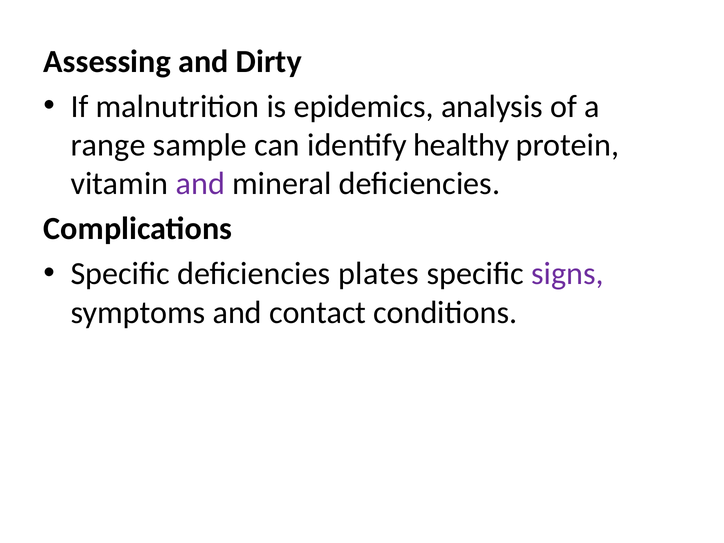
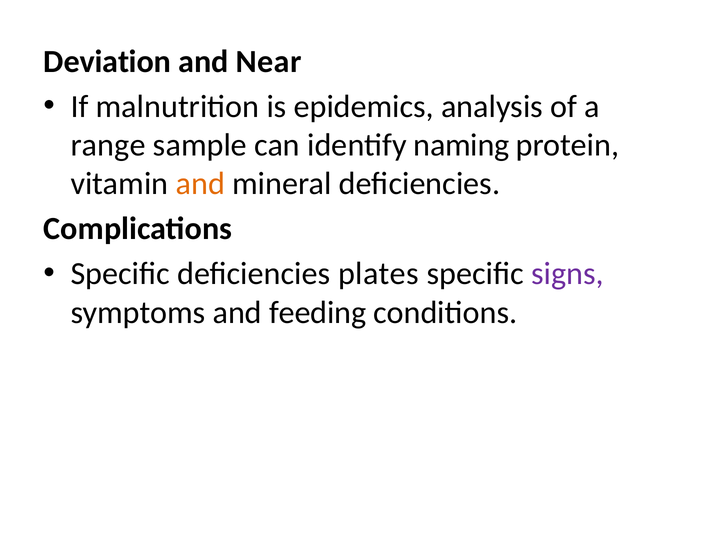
Assessing: Assessing -> Deviation (107, 61)
Dirty: Dirty -> Near (269, 61)
healthy: healthy -> naming (461, 145)
and colour: purple -> orange (200, 184)
contact: contact -> feeding (318, 312)
